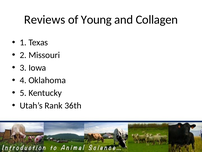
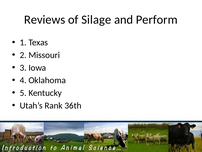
Young: Young -> Silage (96, 20)
Collagen: Collagen -> Perform (157, 20)
